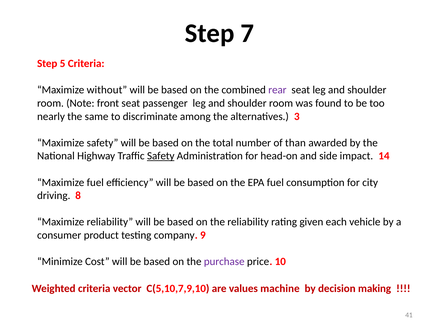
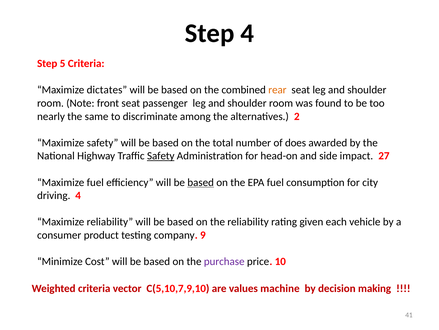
Step 7: 7 -> 4 (247, 33)
without: without -> dictates (107, 90)
rear colour: purple -> orange (277, 90)
3: 3 -> 2 (297, 116)
than: than -> does (296, 143)
14: 14 -> 27 (384, 156)
based underline: none -> present (201, 182)
driving 8: 8 -> 4 (78, 195)
